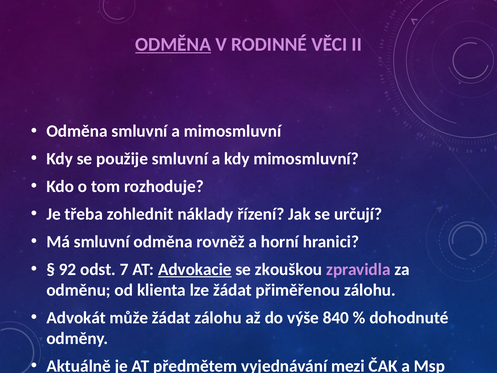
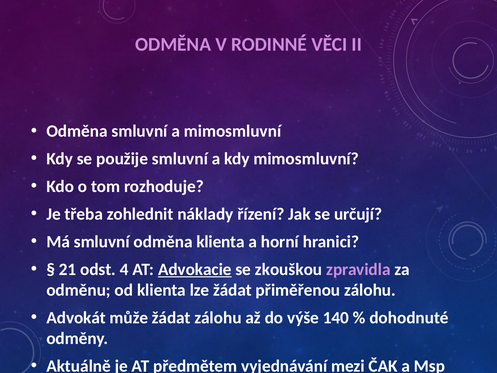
ODMĚNA underline: present -> none (173, 45)
odměna rovněž: rovněž -> klienta (221, 242)
92: 92 -> 21 (68, 269)
7: 7 -> 4 (124, 269)
840: 840 -> 140 (336, 317)
